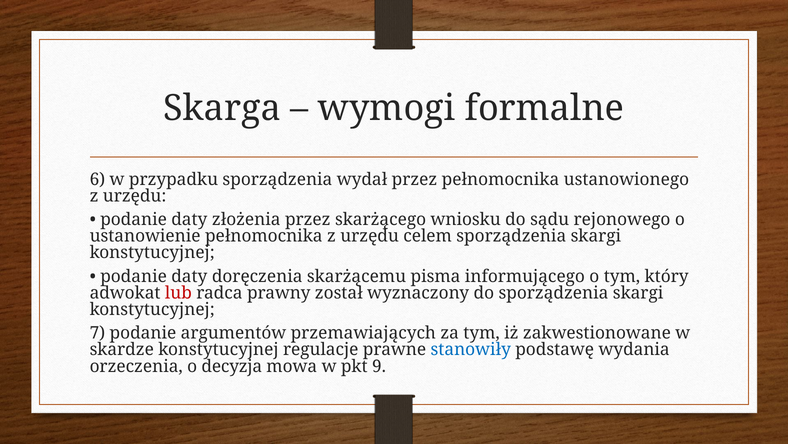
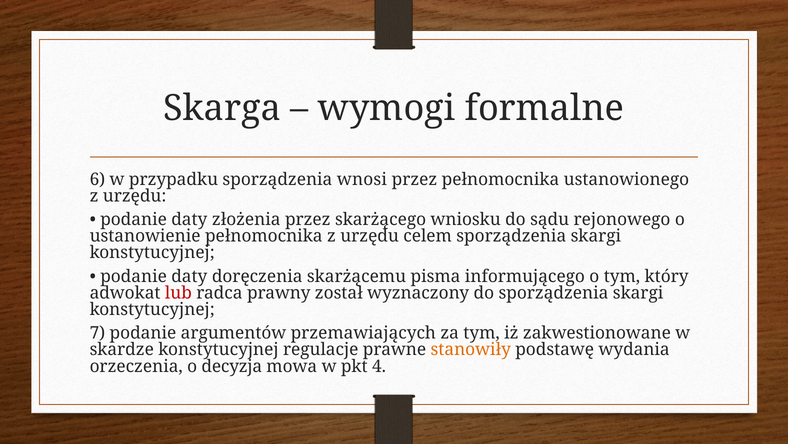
wydał: wydał -> wnosi (362, 179)
stanowiły colour: blue -> orange (471, 349)
9: 9 -> 4 (379, 366)
